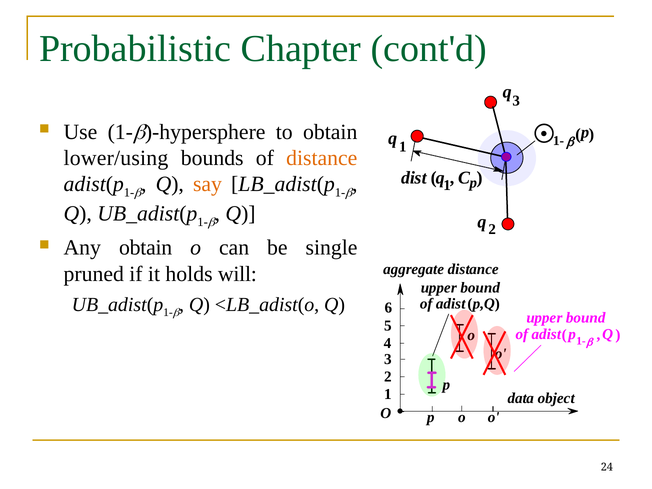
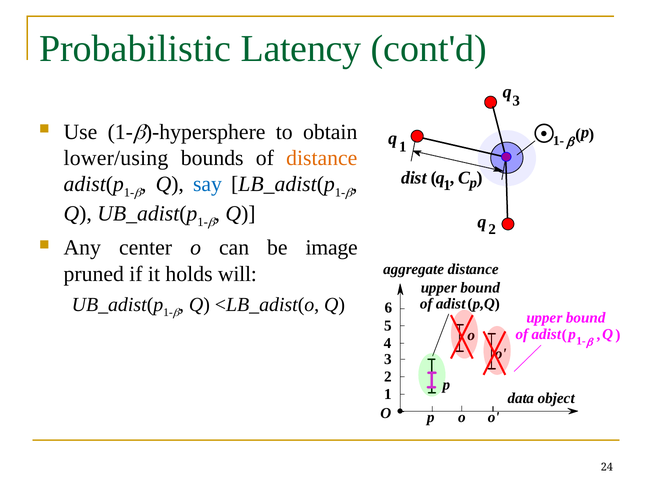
Chapter: Chapter -> Latency (301, 49)
say colour: orange -> blue (207, 184)
Any obtain: obtain -> center (146, 248)
single: single -> image (332, 248)
